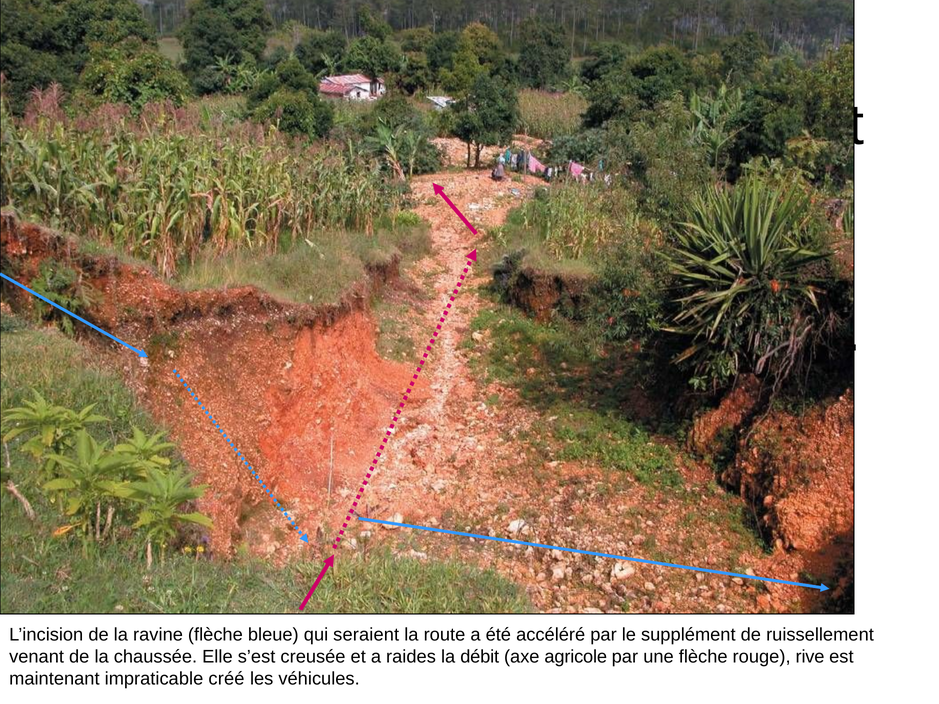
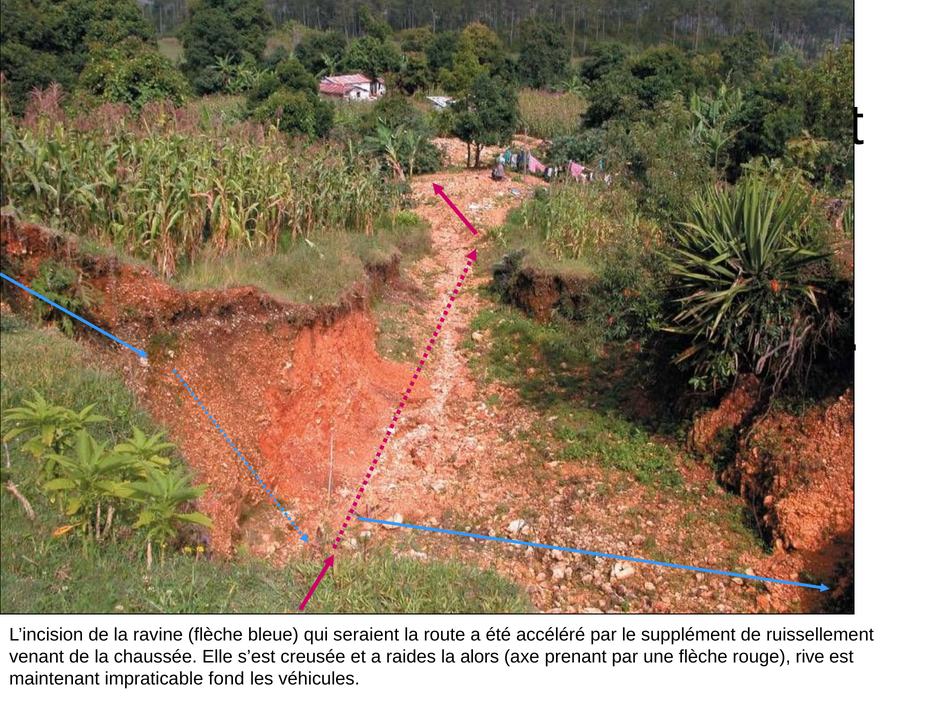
débit: débit -> alors (480, 657)
agricole: agricole -> prenant (576, 657)
créé: créé -> fond (226, 679)
